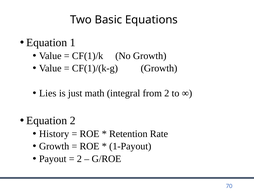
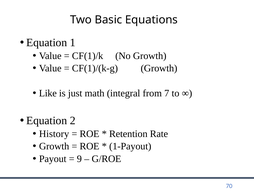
Lies: Lies -> Like (48, 93)
from 2: 2 -> 7 (167, 93)
2: 2 -> 9 (79, 158)
